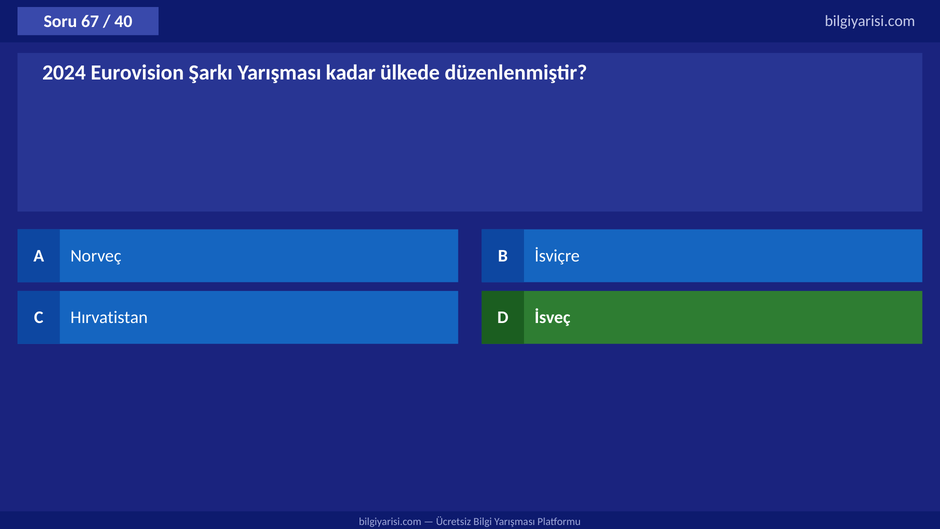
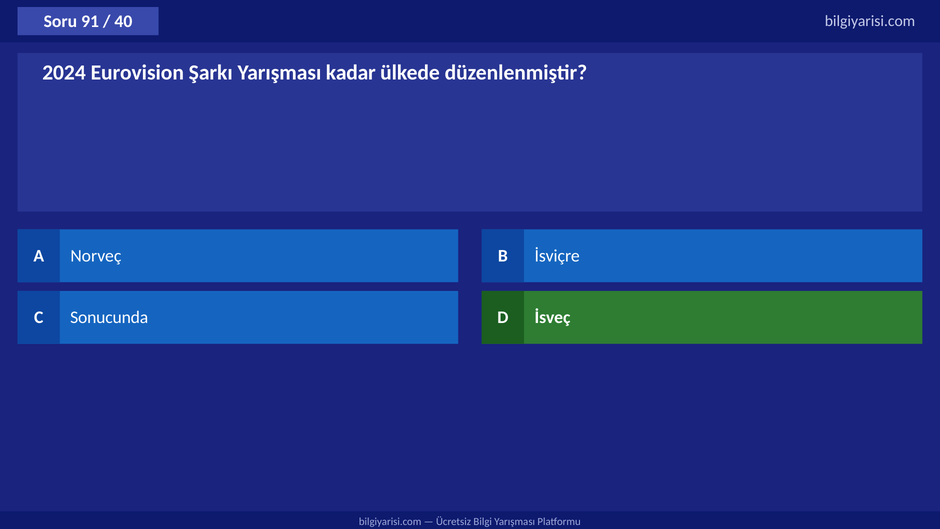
67: 67 -> 91 (90, 21)
Hırvatistan: Hırvatistan -> Sonucunda (109, 317)
